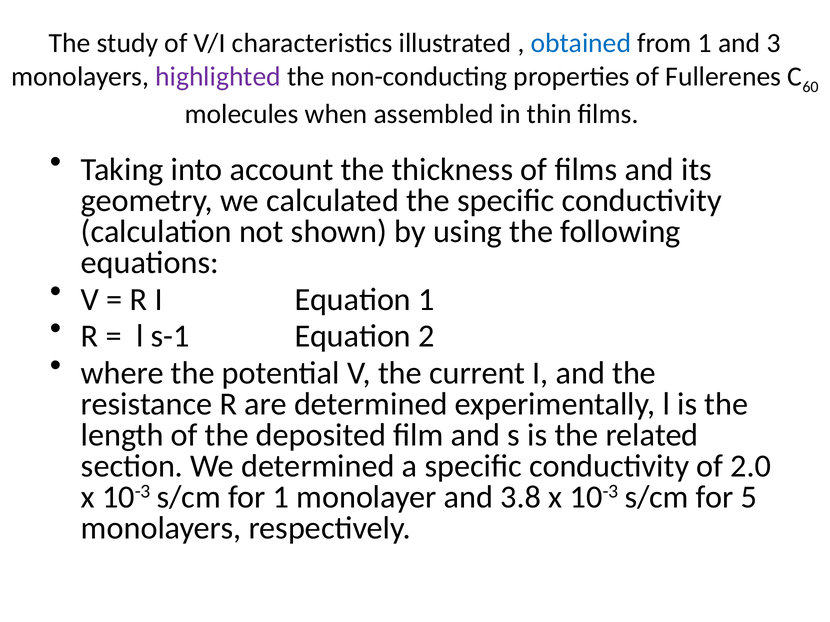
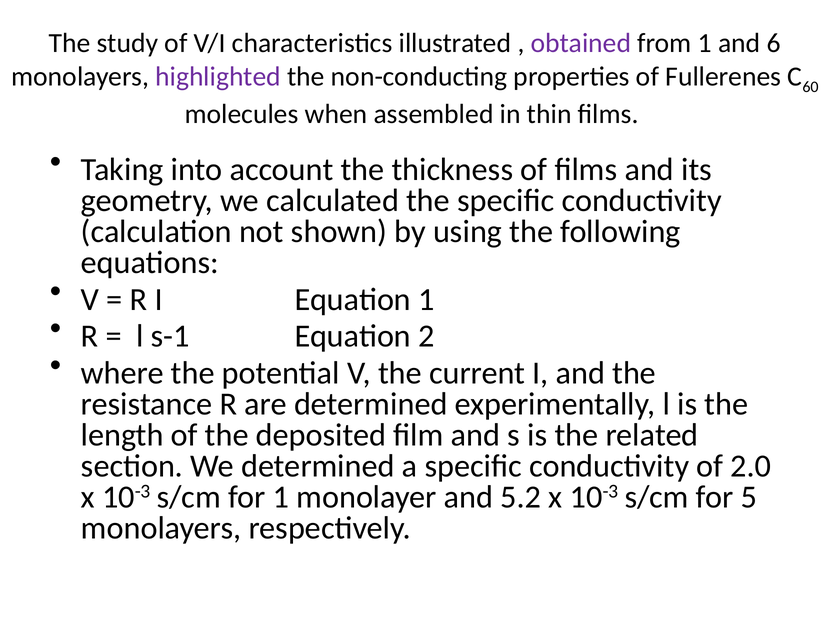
obtained colour: blue -> purple (581, 43)
3: 3 -> 6 (774, 43)
3.8: 3.8 -> 5.2 (521, 498)
